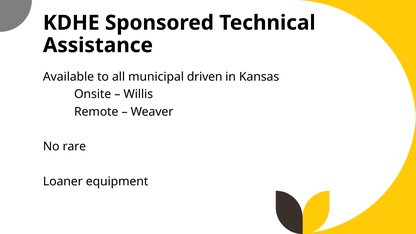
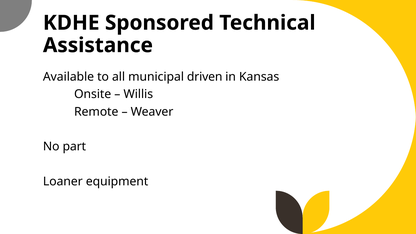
rare: rare -> part (74, 147)
